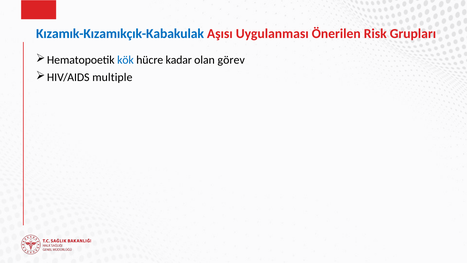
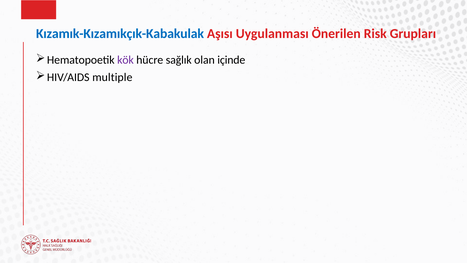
kök colour: blue -> purple (125, 60)
kadar: kadar -> sağlık (179, 60)
görev: görev -> içinde (231, 60)
